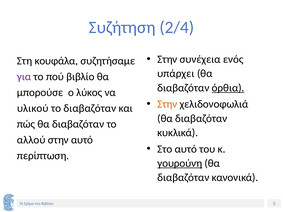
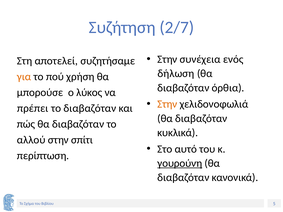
2/4: 2/4 -> 2/7 (177, 27)
κουφάλα: κουφάλα -> αποτελεί (56, 61)
υπάρχει: υπάρχει -> δήλωση (176, 74)
για colour: purple -> orange (24, 77)
βιβλίο: βιβλίο -> χρήση (80, 77)
όρθια underline: present -> none (228, 88)
υλικού: υλικού -> πρέπει (33, 108)
στην αυτό: αυτό -> σπίτι (82, 140)
